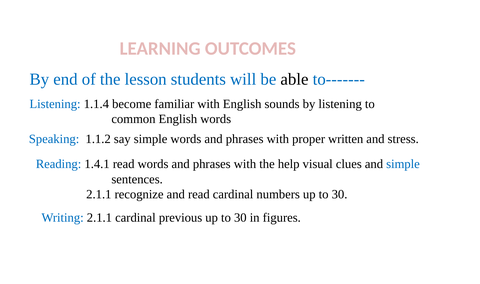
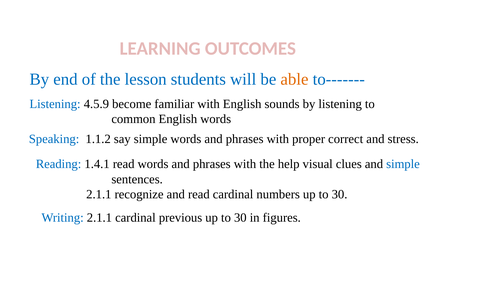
able colour: black -> orange (294, 79)
1.1.4: 1.1.4 -> 4.5.9 (96, 104)
written: written -> correct (346, 139)
